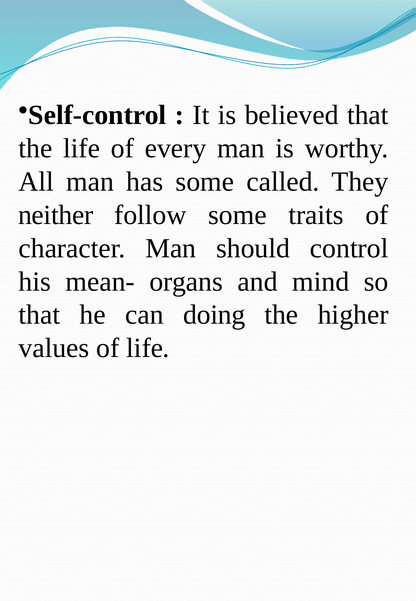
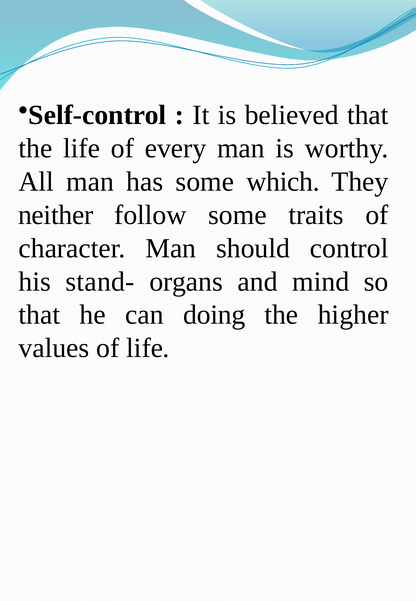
called: called -> which (283, 182)
mean-: mean- -> stand- (100, 282)
